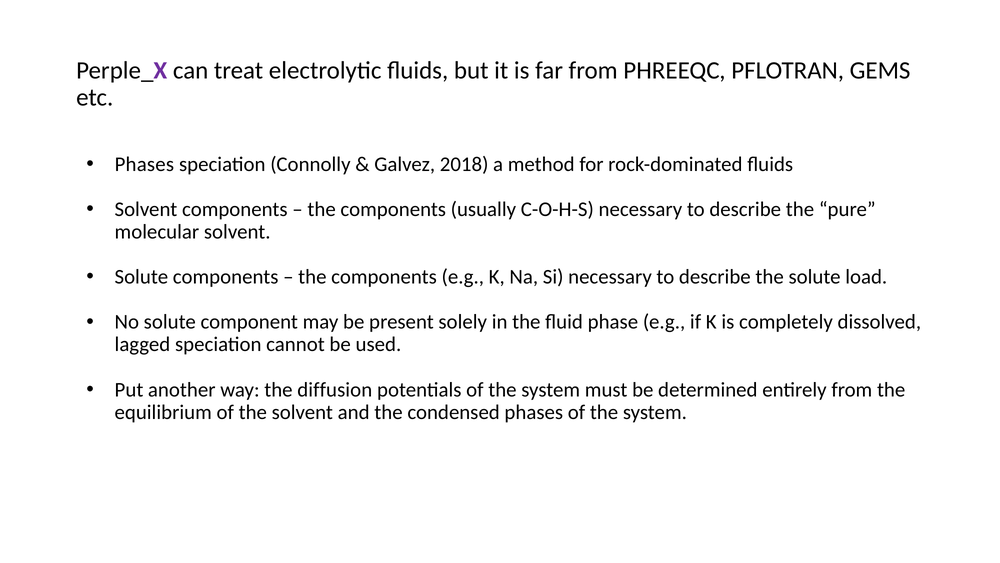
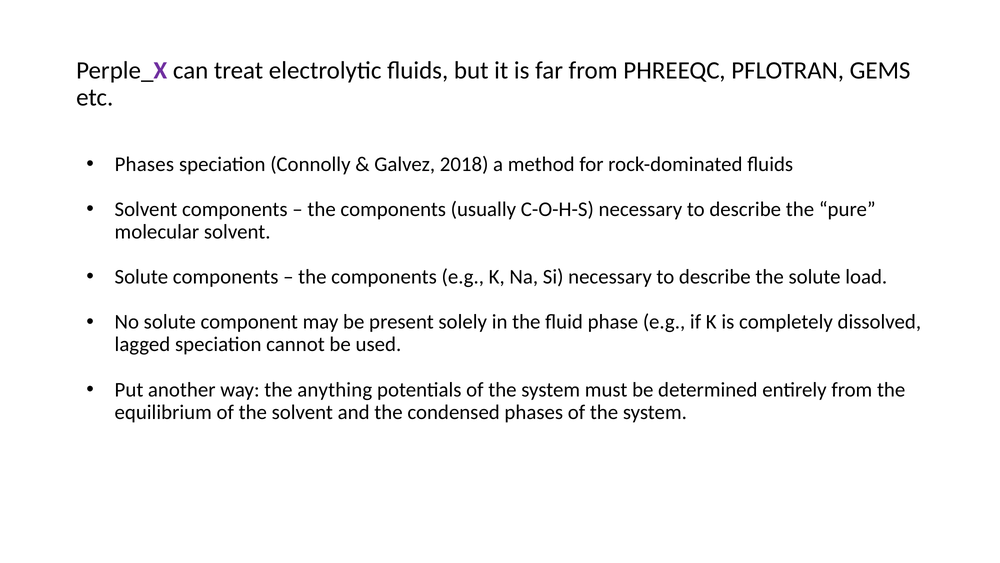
diffusion: diffusion -> anything (335, 389)
